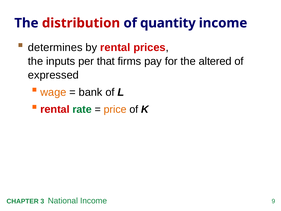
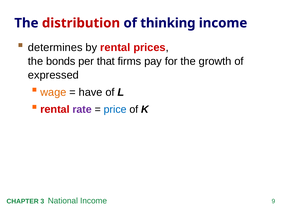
quantity: quantity -> thinking (168, 23)
inputs: inputs -> bonds (61, 61)
altered: altered -> growth (215, 61)
bank: bank -> have (91, 92)
rate colour: green -> purple (82, 109)
price colour: orange -> blue (115, 109)
